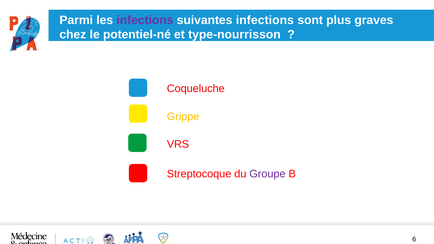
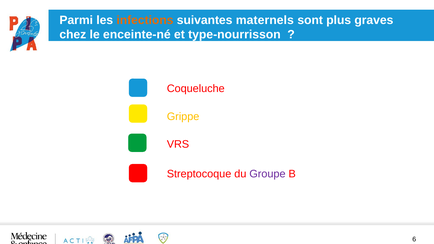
infections colour: purple -> orange (145, 20)
suivantes infections: infections -> maternels (265, 20)
potentiel-né: potentiel-né -> enceinte-né (137, 35)
